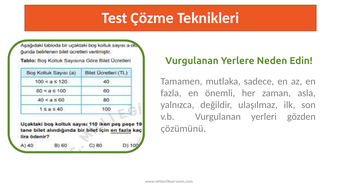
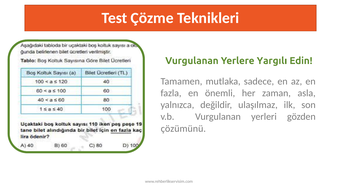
Neden: Neden -> Yargılı (272, 61)
